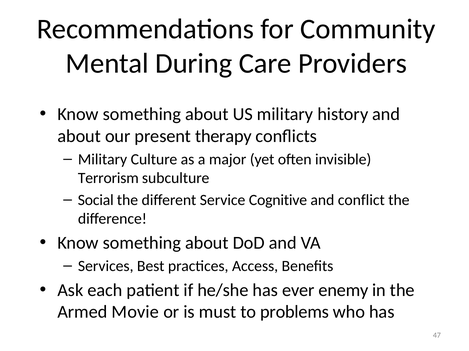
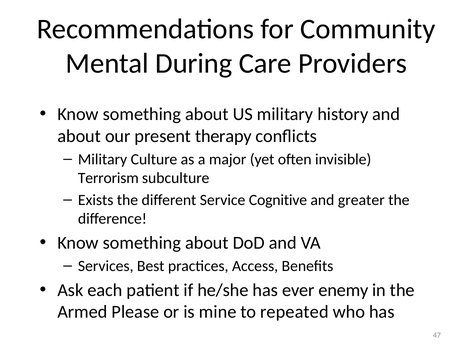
Social: Social -> Exists (96, 200)
conflict: conflict -> greater (361, 200)
Movie: Movie -> Please (135, 313)
must: must -> mine (218, 313)
problems: problems -> repeated (294, 313)
